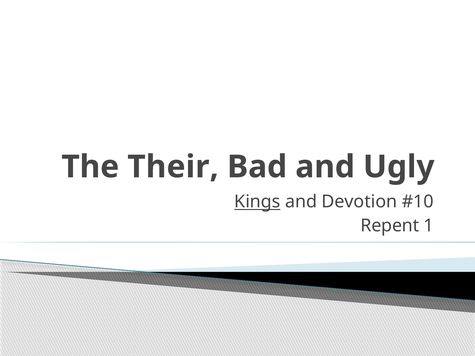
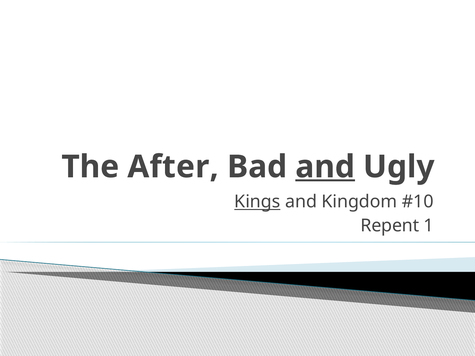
Their: Their -> After (173, 167)
and underline: none -> present (325, 167)
Devotion: Devotion -> Kingdom (359, 202)
